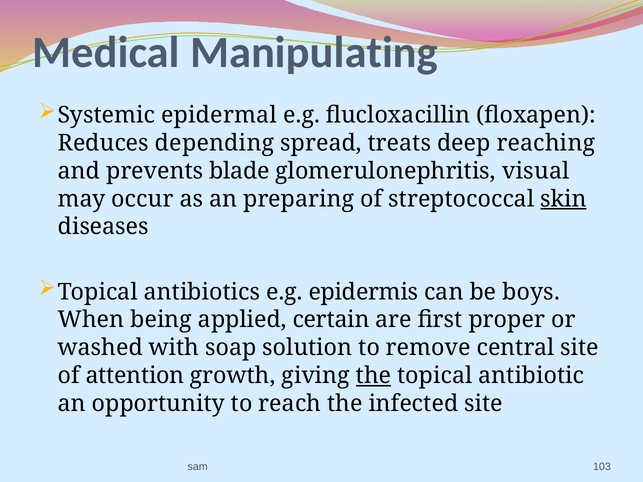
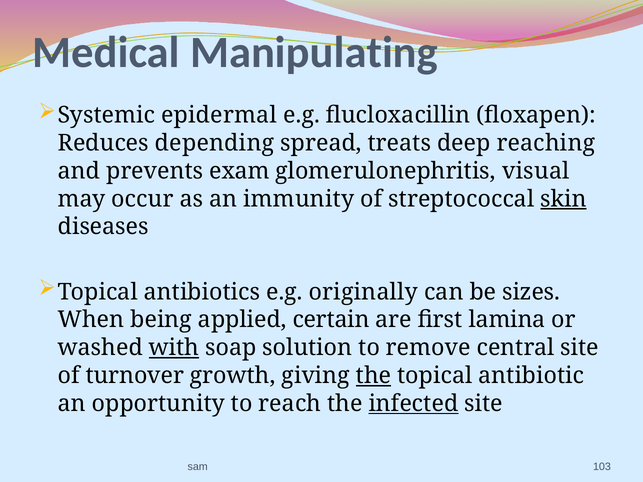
blade: blade -> exam (239, 171)
preparing: preparing -> immunity (299, 199)
epidermis: epidermis -> originally (363, 292)
boys: boys -> sizes (531, 292)
proper: proper -> lamina (507, 320)
with underline: none -> present (174, 348)
attention: attention -> turnover (135, 376)
infected underline: none -> present (413, 404)
